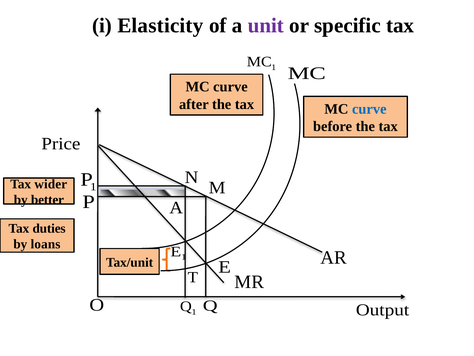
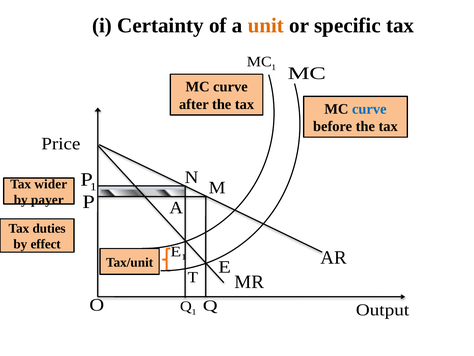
Elasticity: Elasticity -> Certainty (160, 26)
unit colour: purple -> orange (266, 26)
better: better -> payer (47, 200)
loans: loans -> effect (46, 244)
